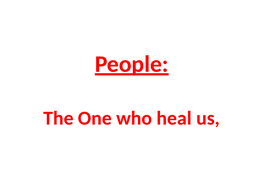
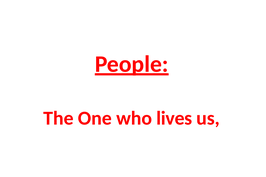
heal: heal -> lives (174, 118)
